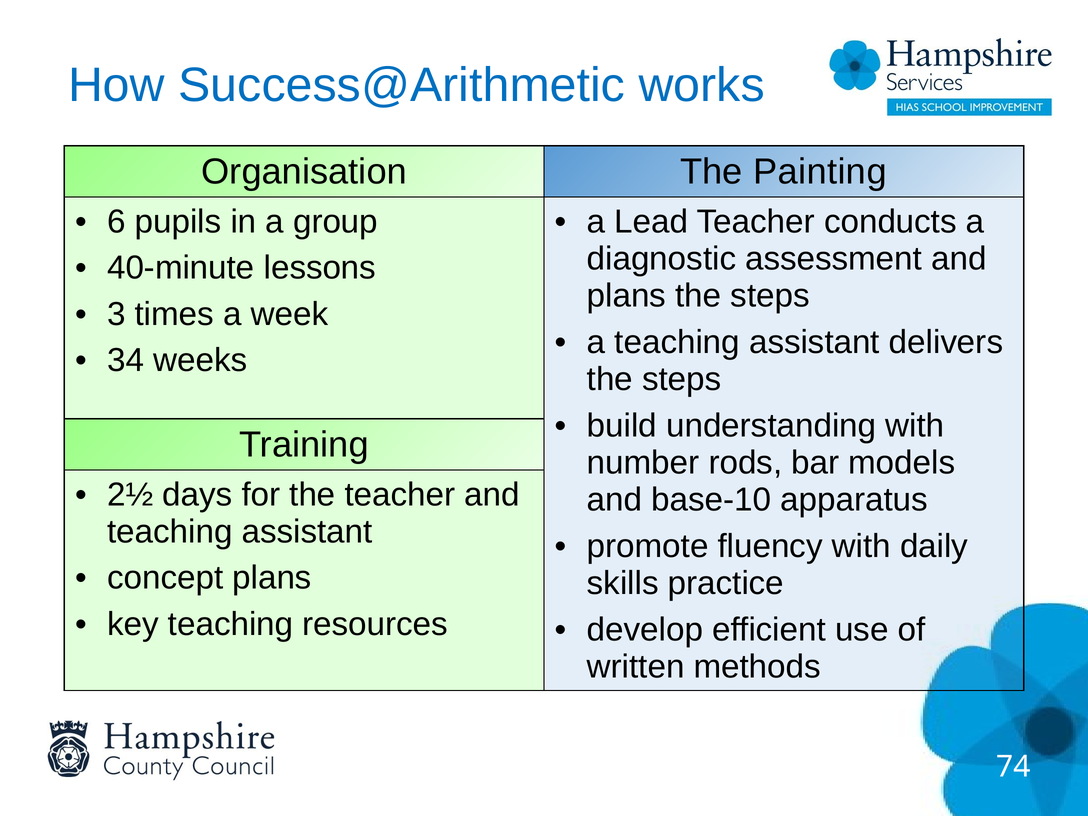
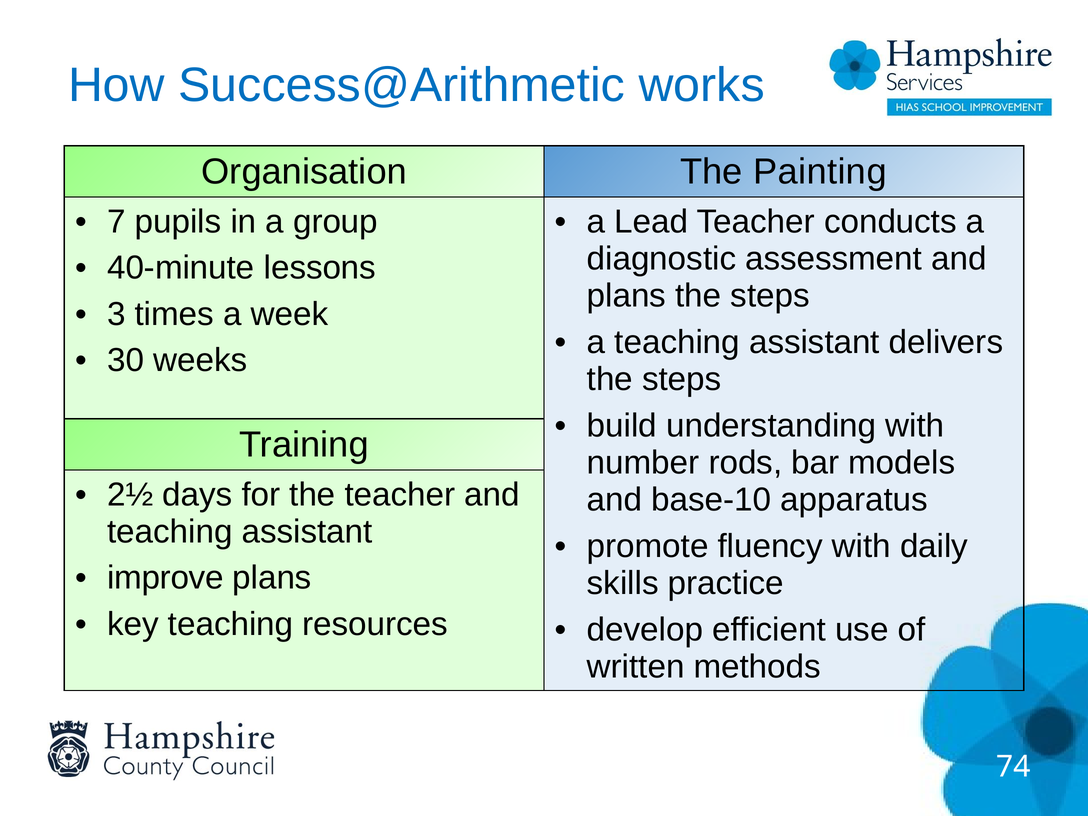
6: 6 -> 7 (116, 222)
34: 34 -> 30 (126, 360)
concept: concept -> improve (165, 578)
